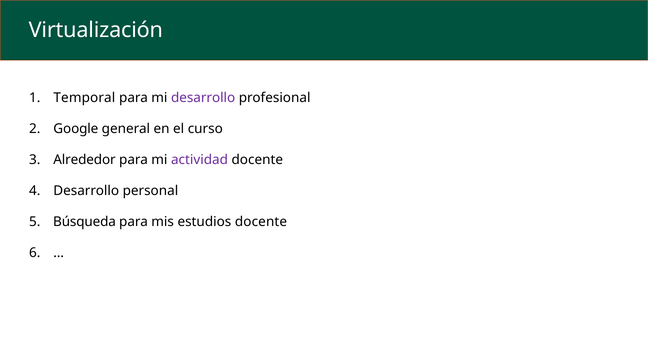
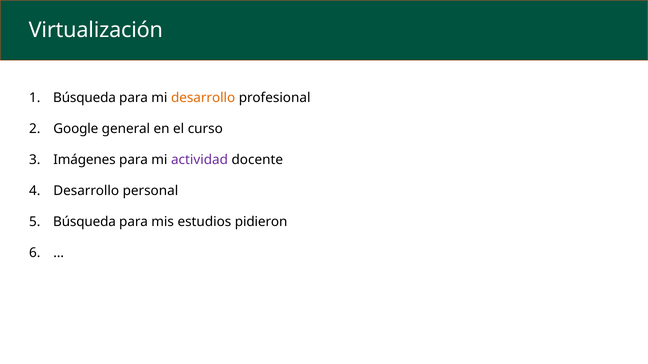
Temporal: Temporal -> Búsqueda (85, 98)
desarrollo colour: purple -> orange (203, 98)
Alrededor: Alrededor -> Imágenes (85, 160)
estudios docente: docente -> pidieron (261, 222)
